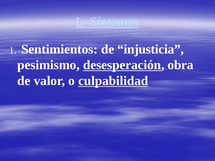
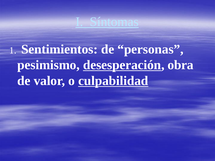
injusticia: injusticia -> personas (150, 49)
